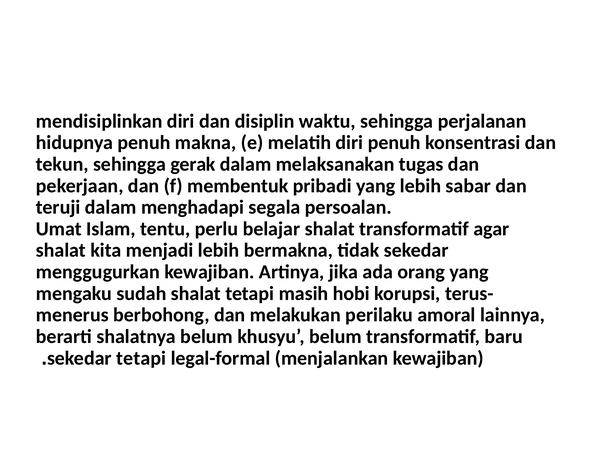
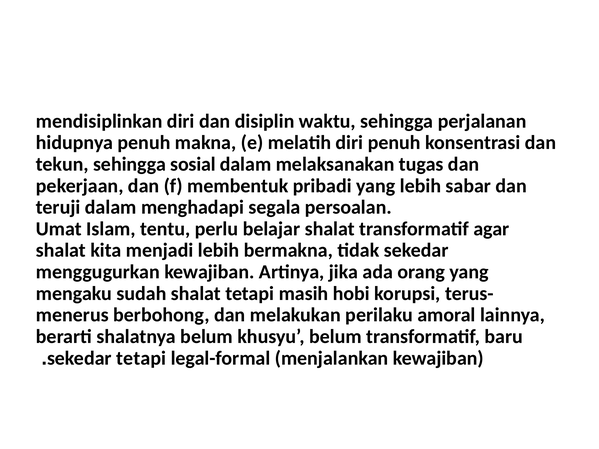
gerak: gerak -> sosial (193, 164)
